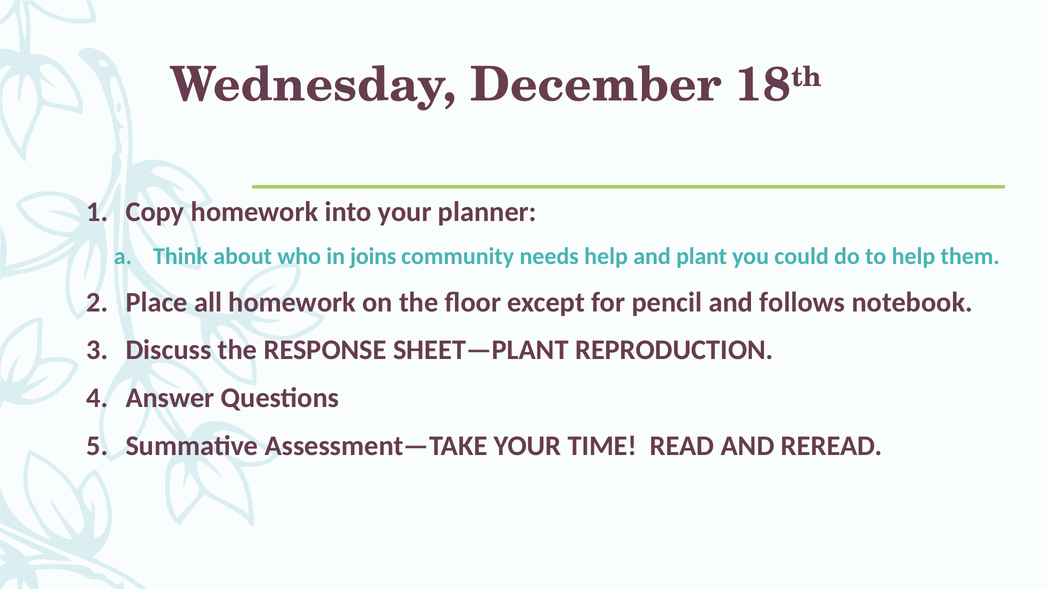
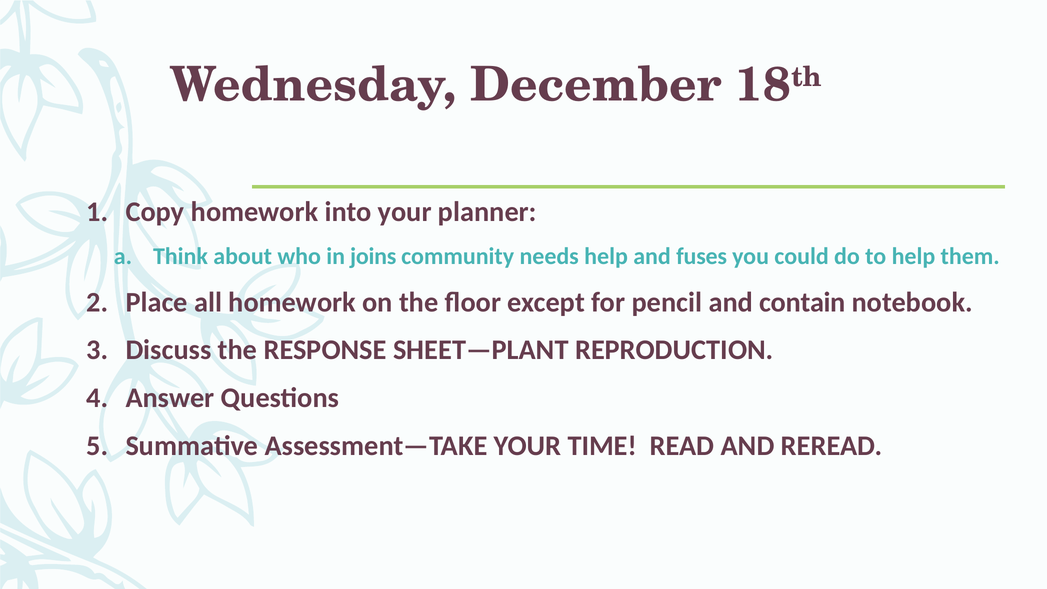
plant: plant -> fuses (702, 256)
follows: follows -> contain (802, 302)
